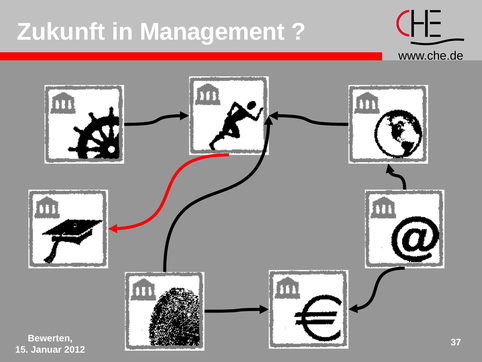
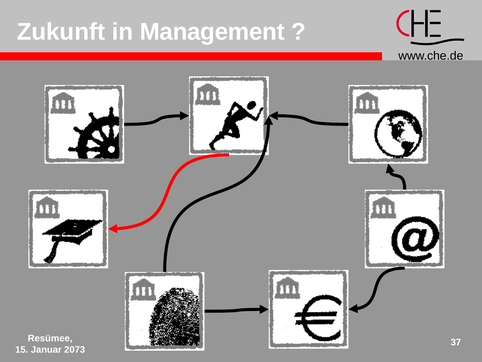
Bewerten: Bewerten -> Resümee (50, 338)
2012: 2012 -> 2073 (75, 349)
